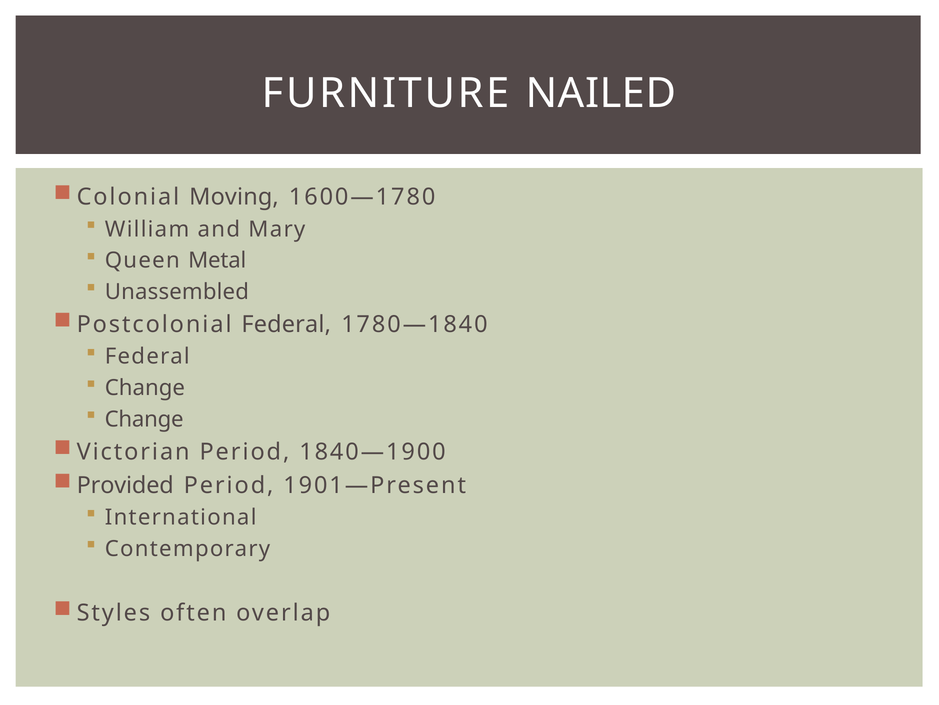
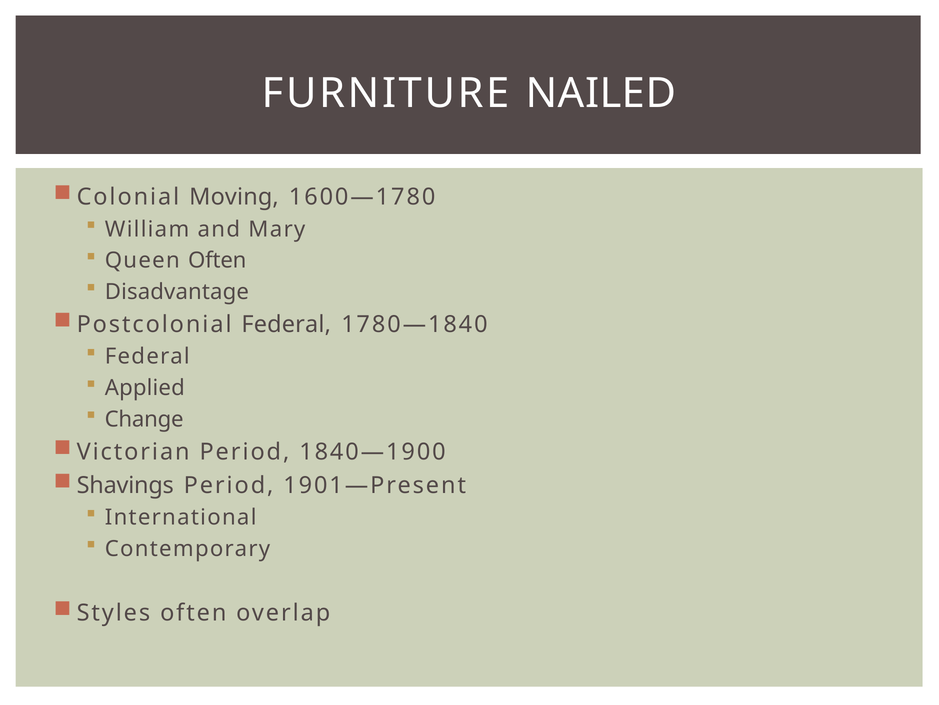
Queen Metal: Metal -> Often (217, 260)
Unassembled: Unassembled -> Disadvantage (177, 292)
Change: Change -> Applied (145, 388)
Provided: Provided -> Shavings (125, 485)
